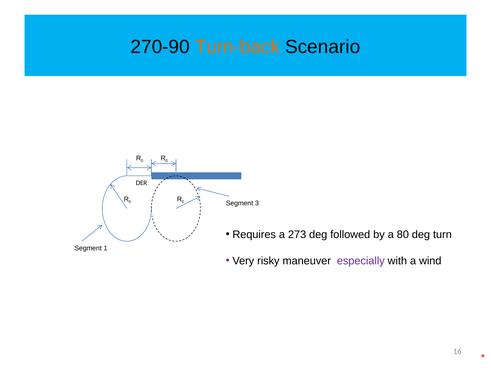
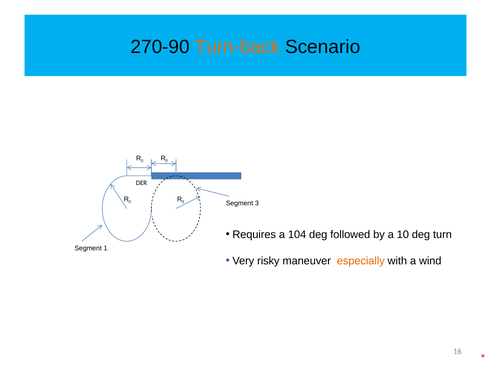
273: 273 -> 104 (297, 235)
80: 80 -> 10 (403, 235)
especially colour: purple -> orange (361, 261)
